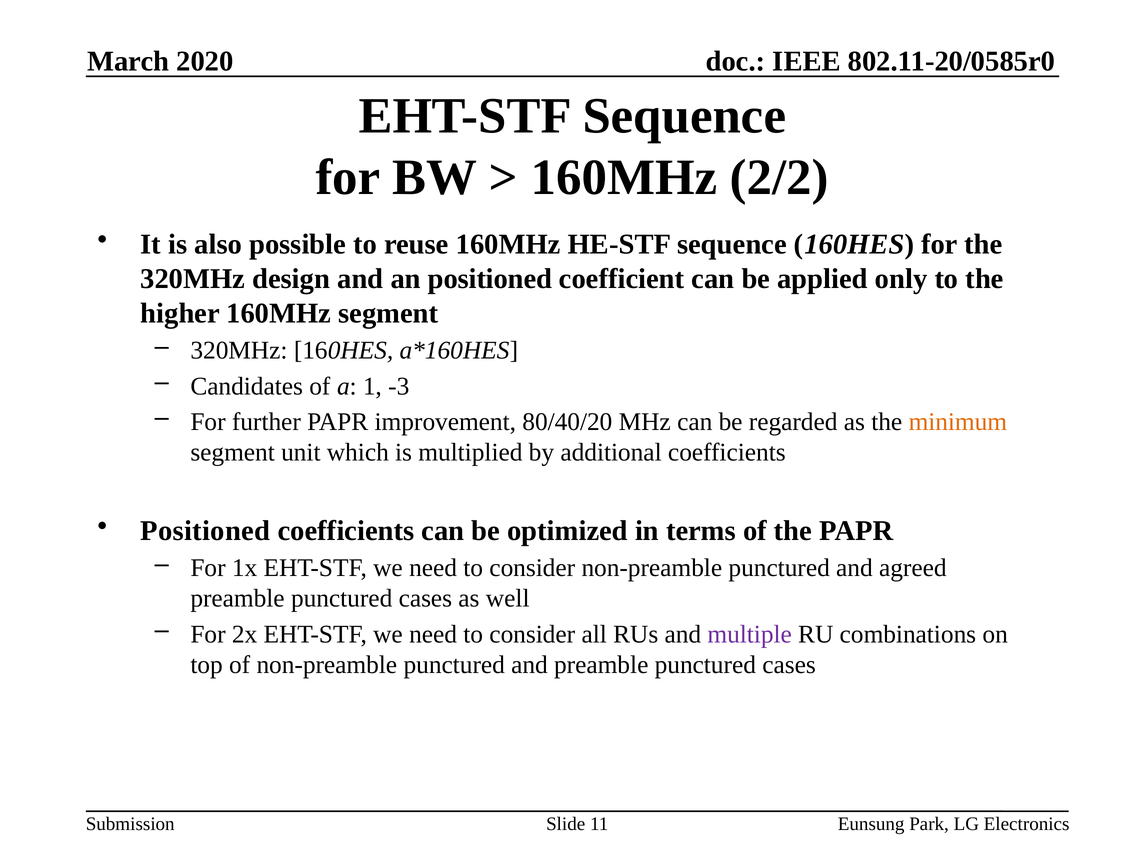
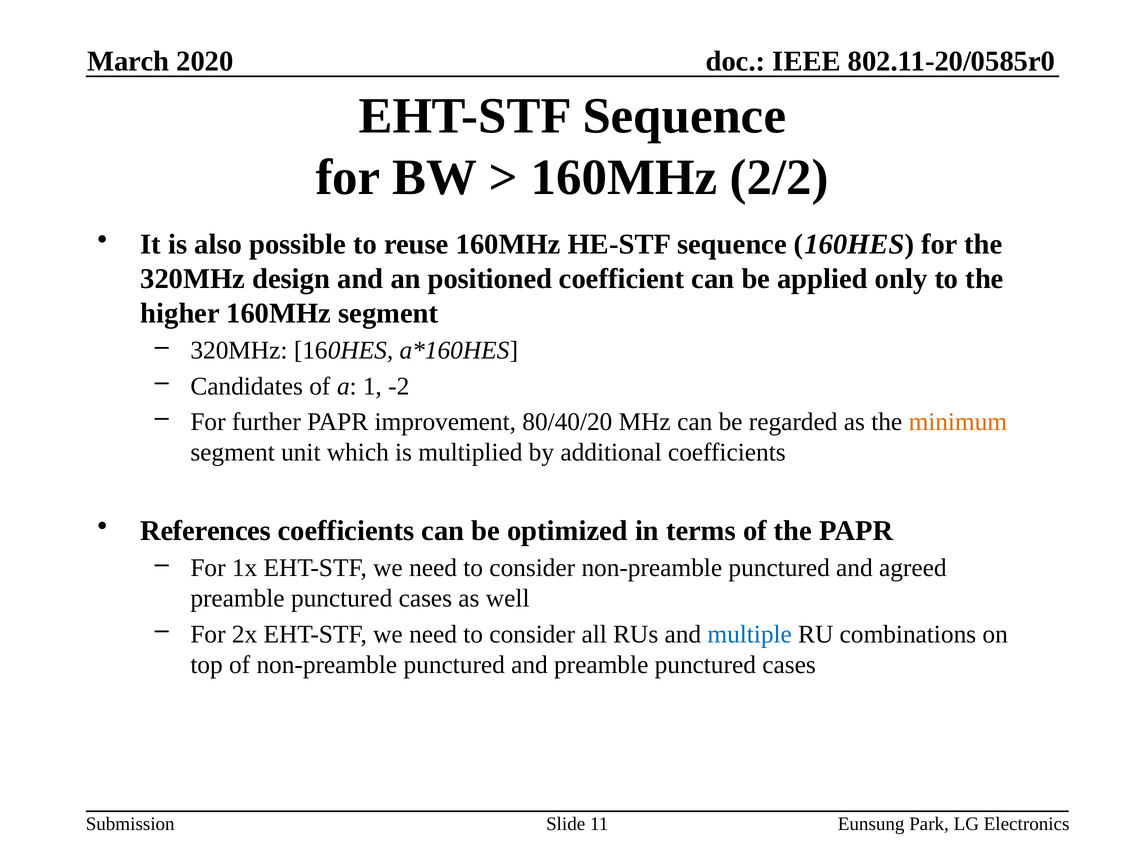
-3: -3 -> -2 (399, 386)
Positioned: Positioned -> References (206, 531)
multiple colour: purple -> blue (750, 634)
